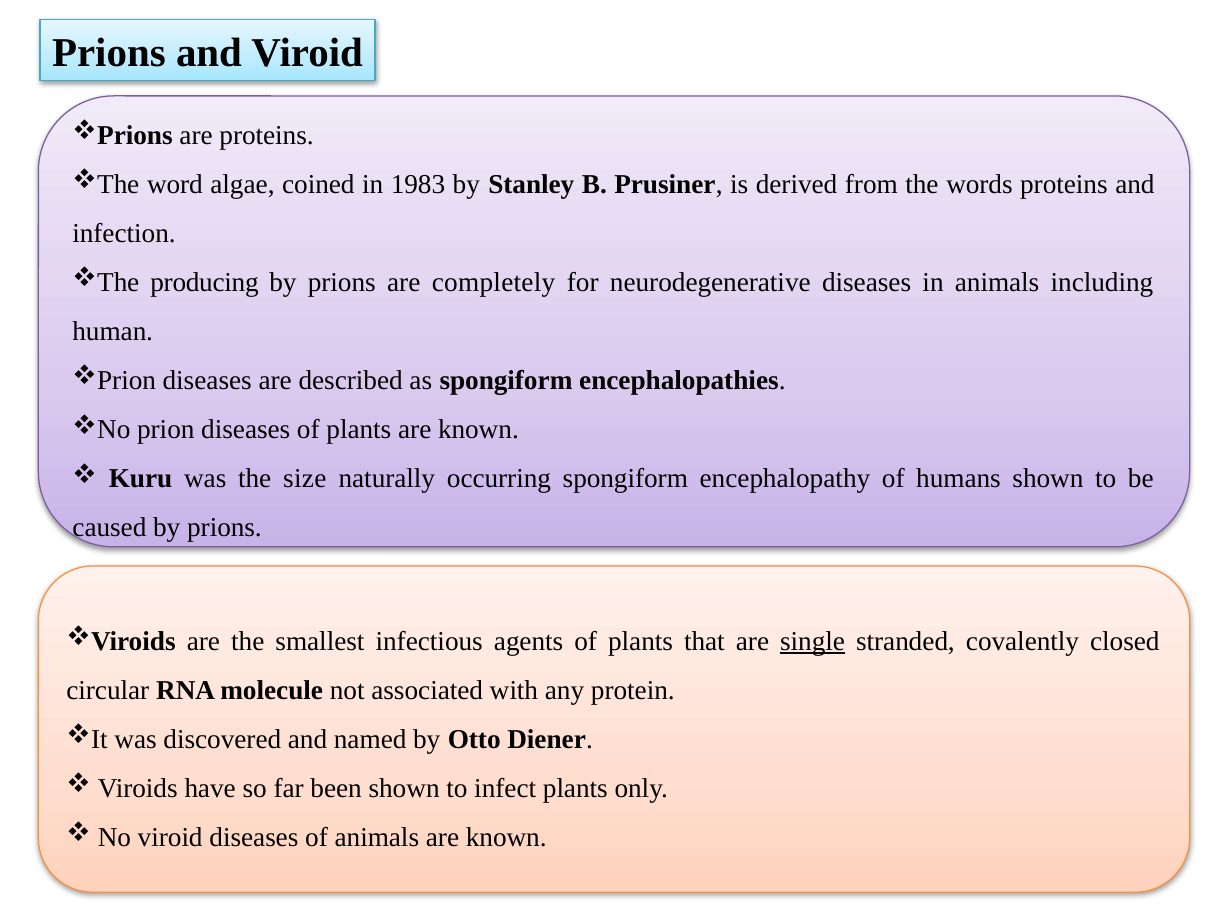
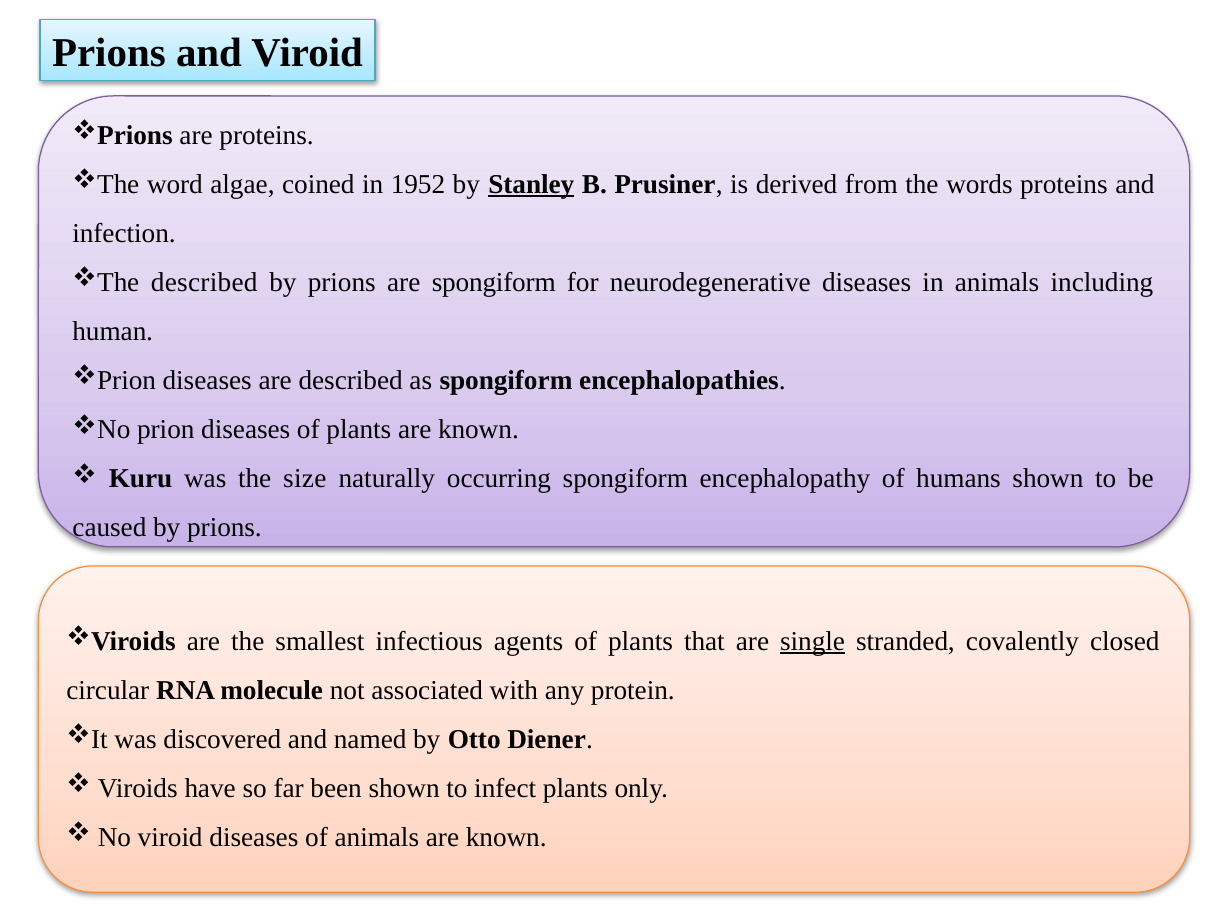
1983: 1983 -> 1952 (418, 184)
Stanley underline: none -> present (531, 184)
producing: producing -> described (204, 282)
are completely: completely -> spongiform (494, 282)
